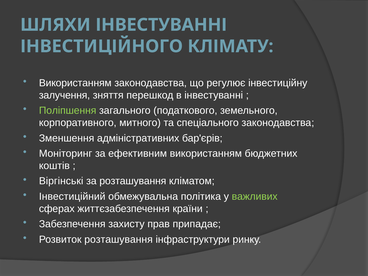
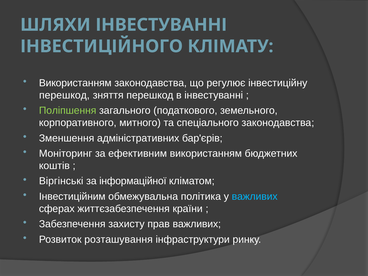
залучення: залучення -> перешкод (64, 95)
за розташування: розташування -> інформаційної (133, 181)
Інвестиційний: Інвестиційний -> Інвестиційним (72, 196)
важливих colour: light green -> light blue (255, 196)
прав припадає: припадає -> важливих (197, 224)
